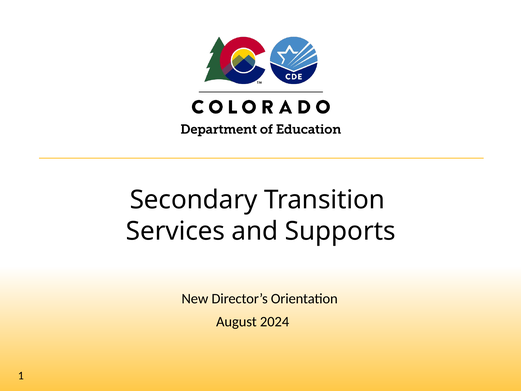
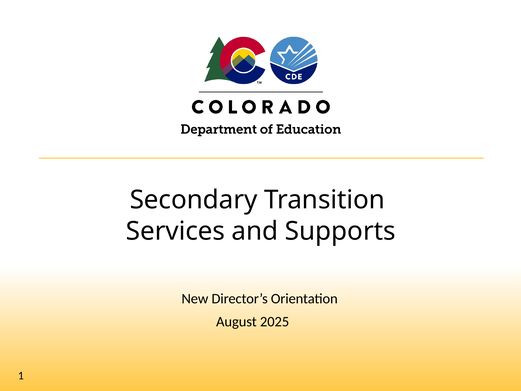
2024: 2024 -> 2025 (275, 321)
